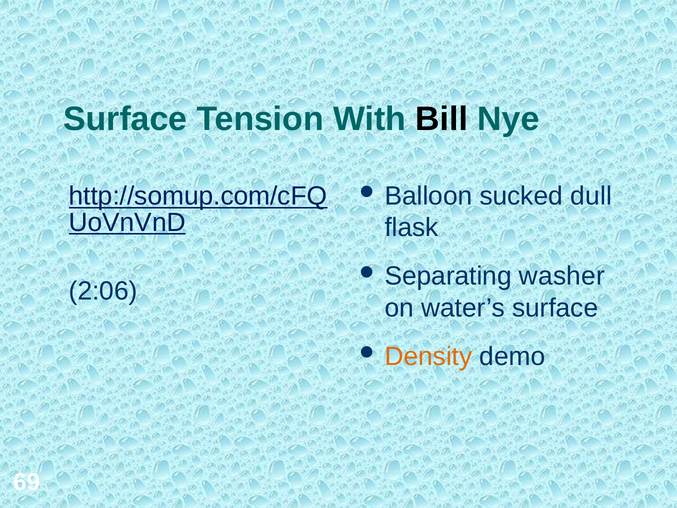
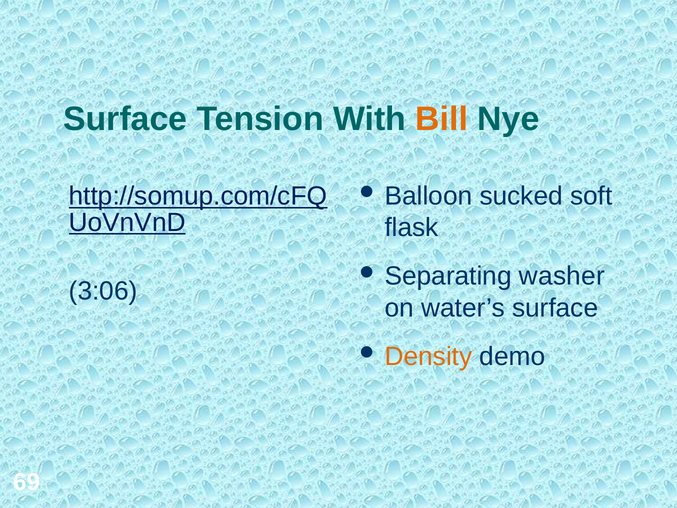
Bill colour: black -> orange (442, 119)
dull: dull -> soft (591, 196)
2:06: 2:06 -> 3:06 (103, 291)
